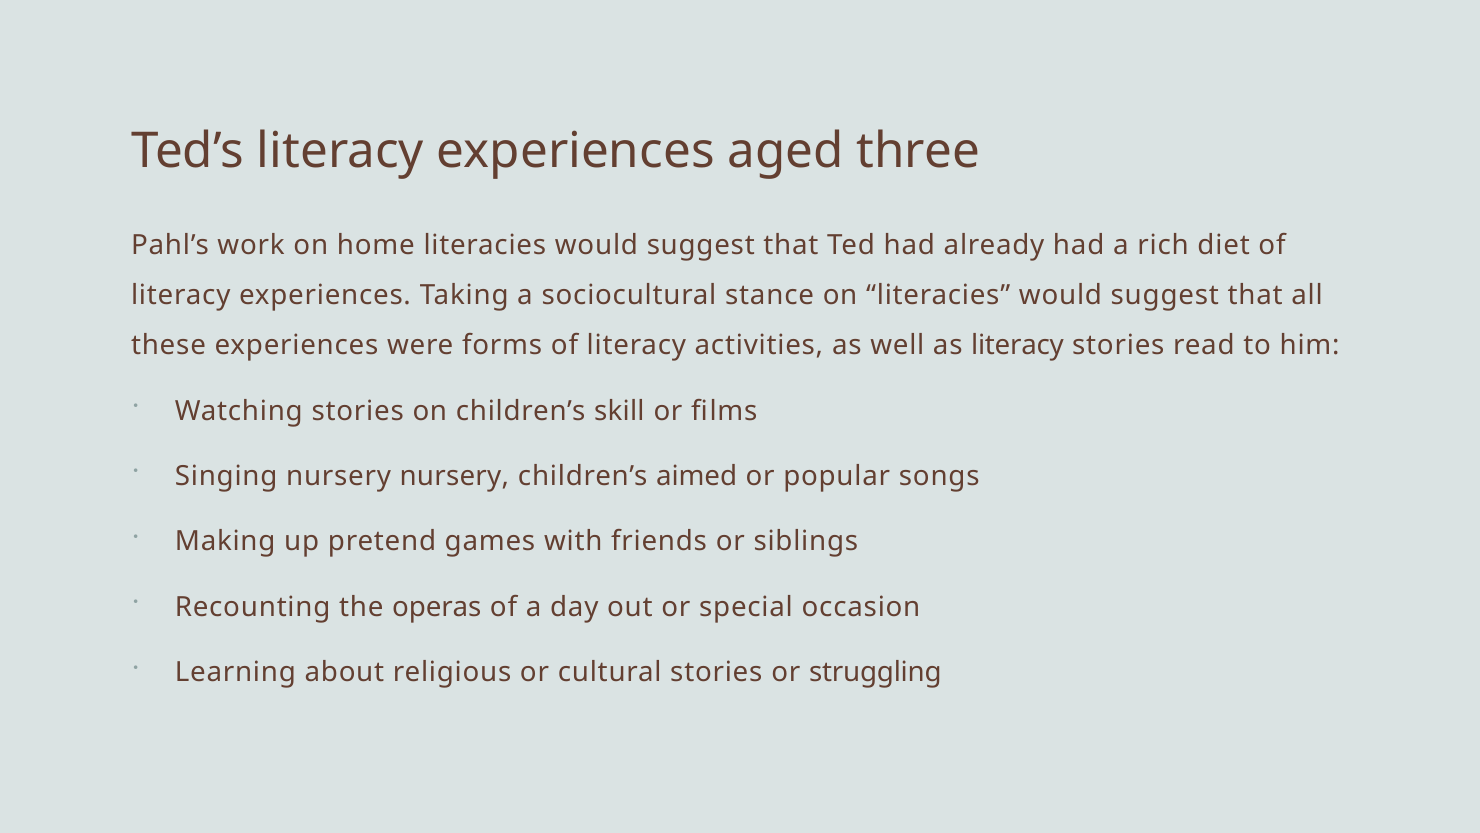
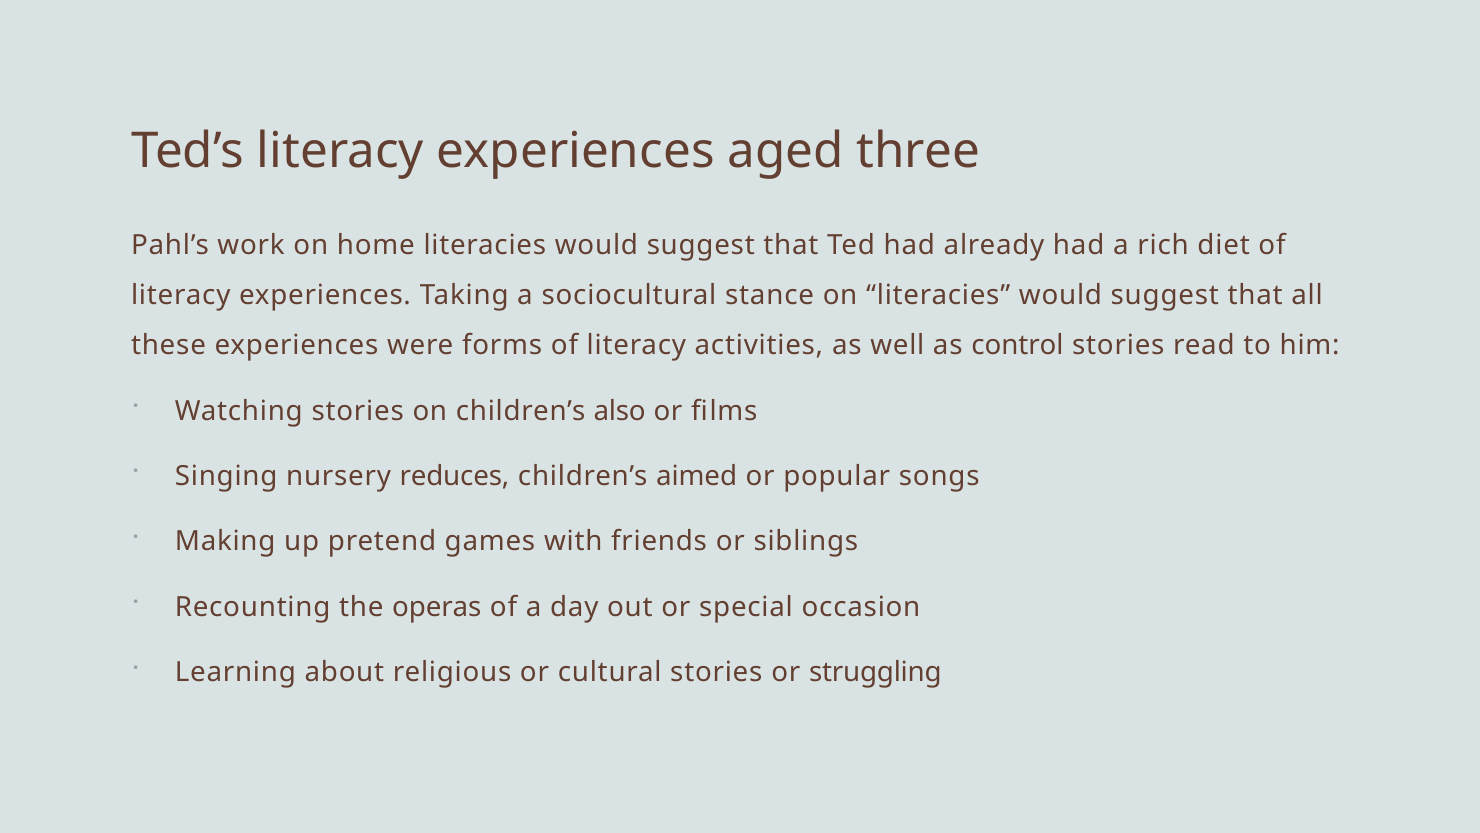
as literacy: literacy -> control (1017, 345)
skill: skill -> also (620, 411)
nursery nursery: nursery -> reduces (454, 476)
